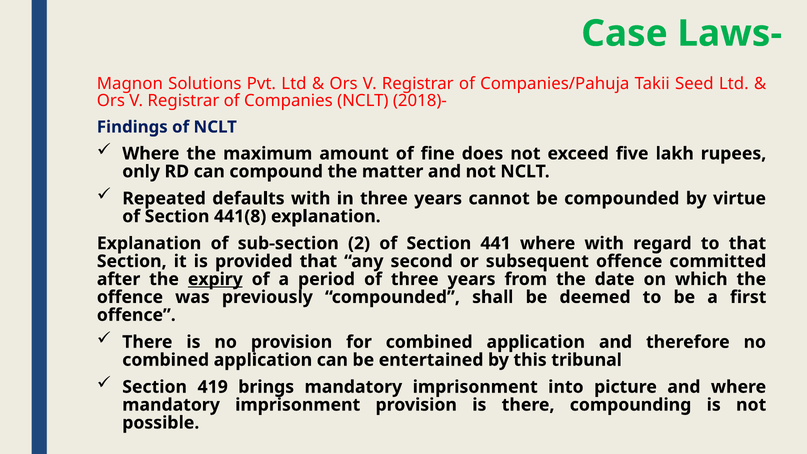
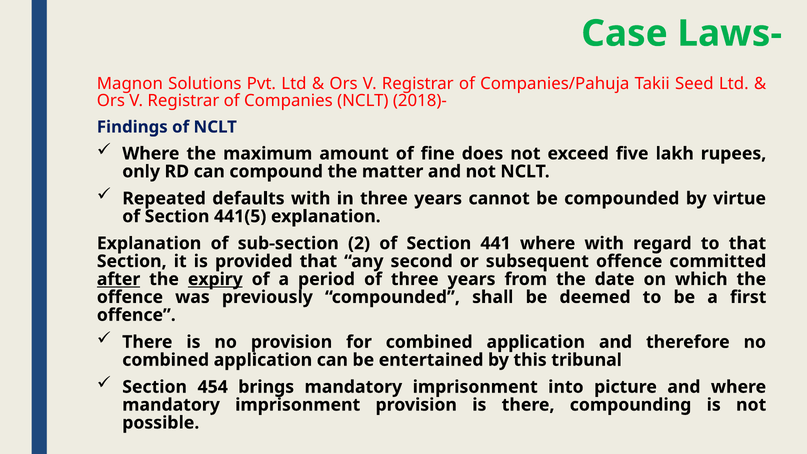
441(8: 441(8 -> 441(5 (240, 216)
after underline: none -> present (119, 279)
419: 419 -> 454 (213, 387)
